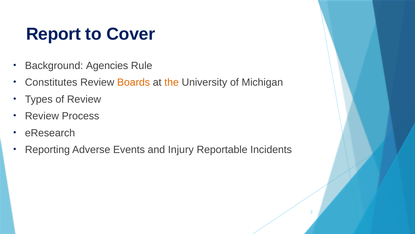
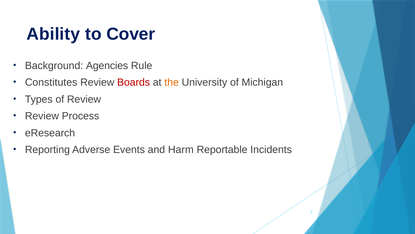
Report: Report -> Ability (53, 34)
Boards colour: orange -> red (134, 82)
Injury: Injury -> Harm (181, 149)
